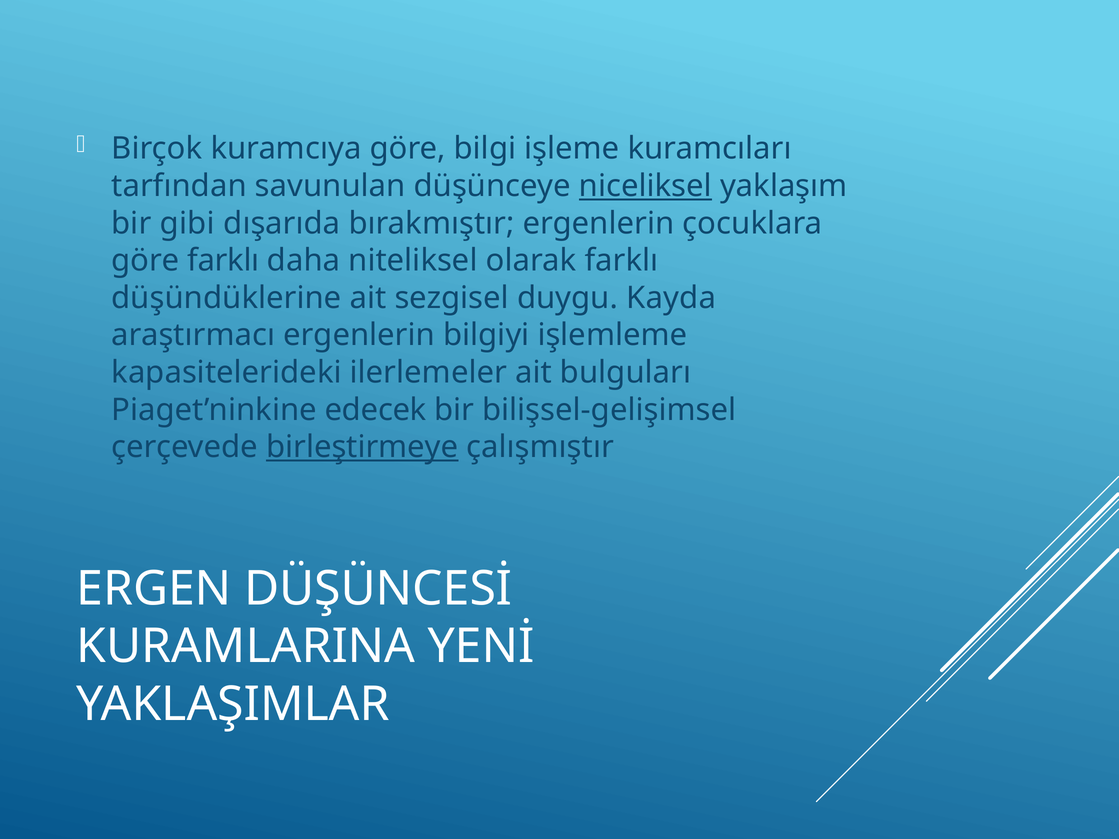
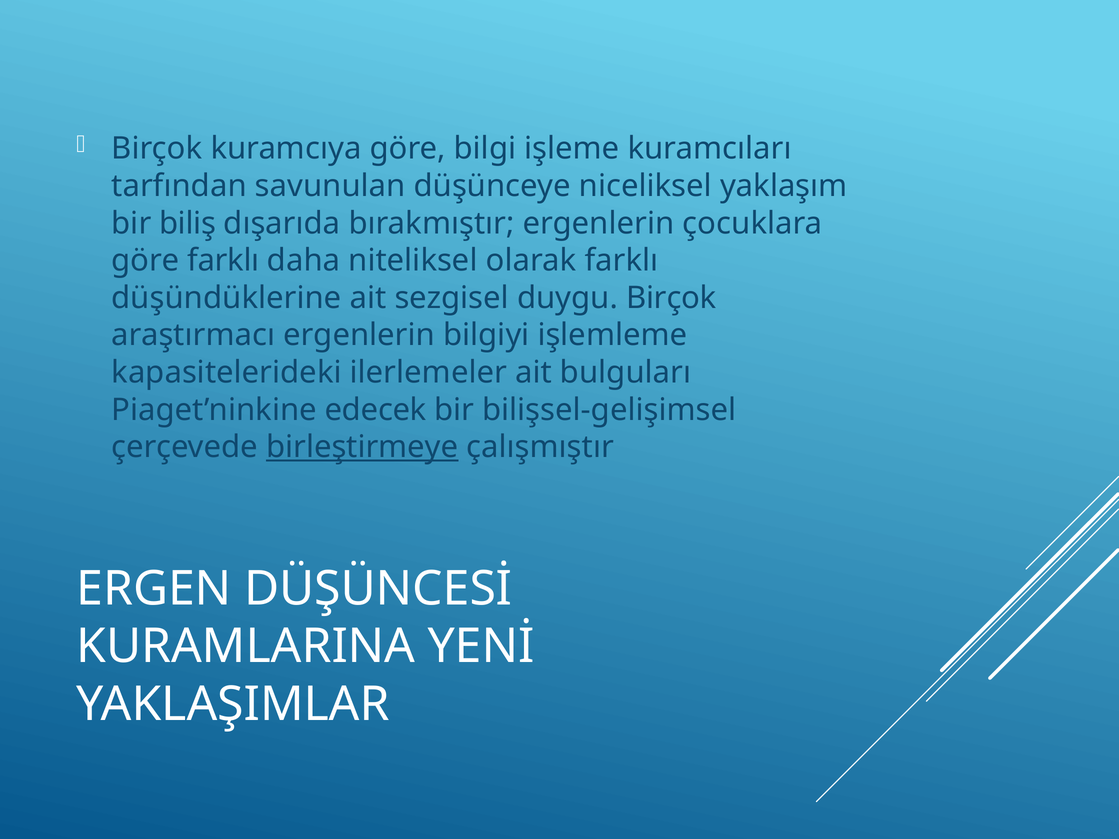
niceliksel underline: present -> none (645, 186)
gibi: gibi -> biliş (188, 223)
duygu Kayda: Kayda -> Birçok (671, 298)
